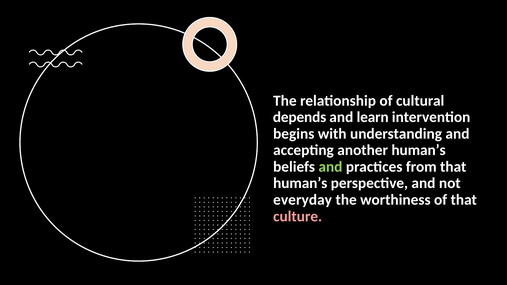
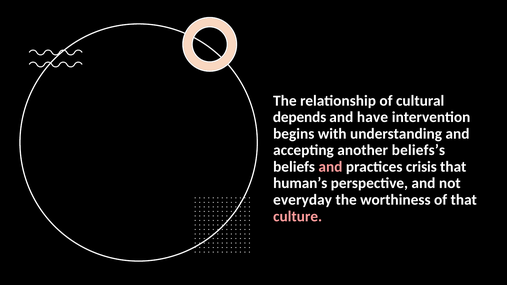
learn: learn -> have (372, 117)
another human’s: human’s -> beliefs’s (418, 150)
and colour: light green -> pink (330, 167)
from: from -> crisis (421, 167)
